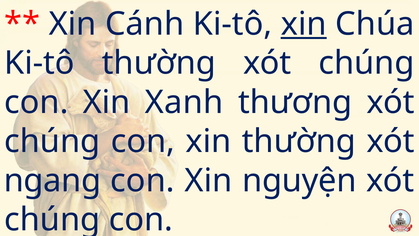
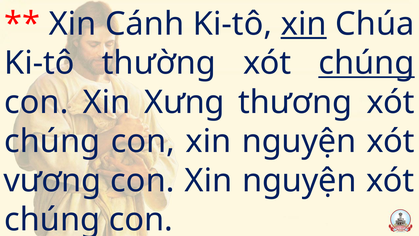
chúng underline: none -> present (366, 63)
Xanh: Xanh -> Xưng (184, 102)
chúng con xin thường: thường -> nguyện (299, 141)
ngang: ngang -> vương (52, 180)
